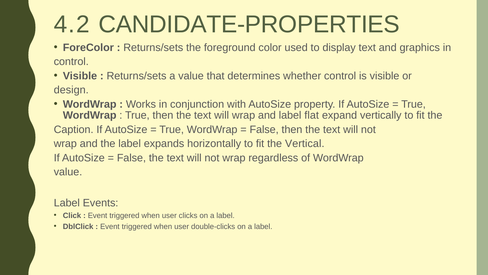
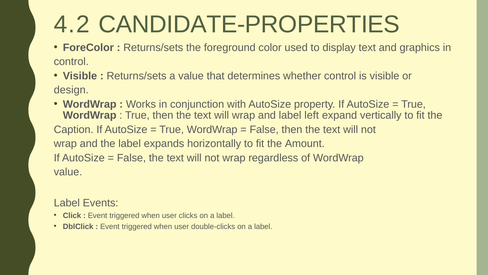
flat: flat -> left (312, 115)
Vertical: Vertical -> Amount (305, 143)
